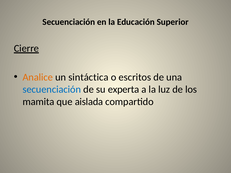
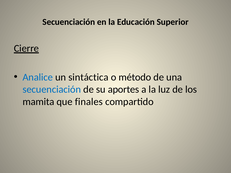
Analice colour: orange -> blue (38, 77)
escritos: escritos -> método (135, 77)
experta: experta -> aportes (124, 90)
aislada: aislada -> finales (89, 102)
